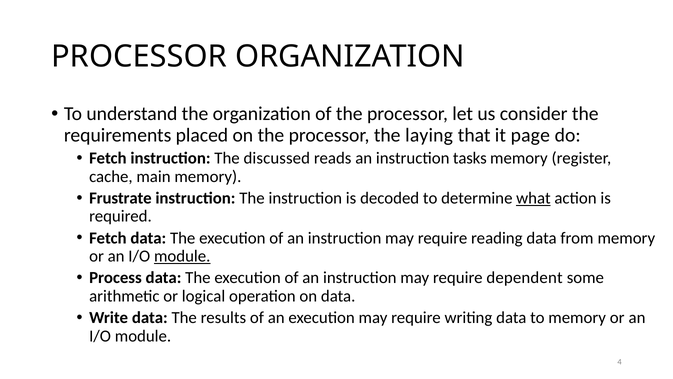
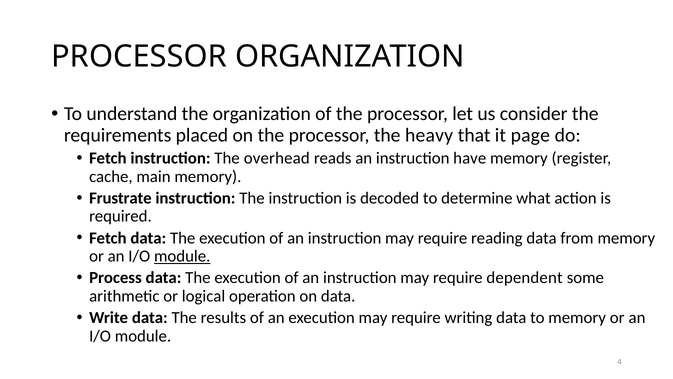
laying: laying -> heavy (429, 135)
discussed: discussed -> overhead (277, 158)
tasks: tasks -> have (470, 158)
what underline: present -> none (533, 198)
